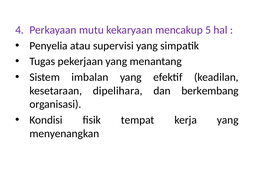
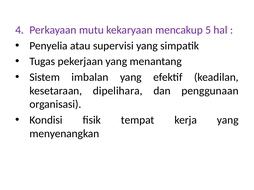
berkembang: berkembang -> penggunaan (210, 91)
